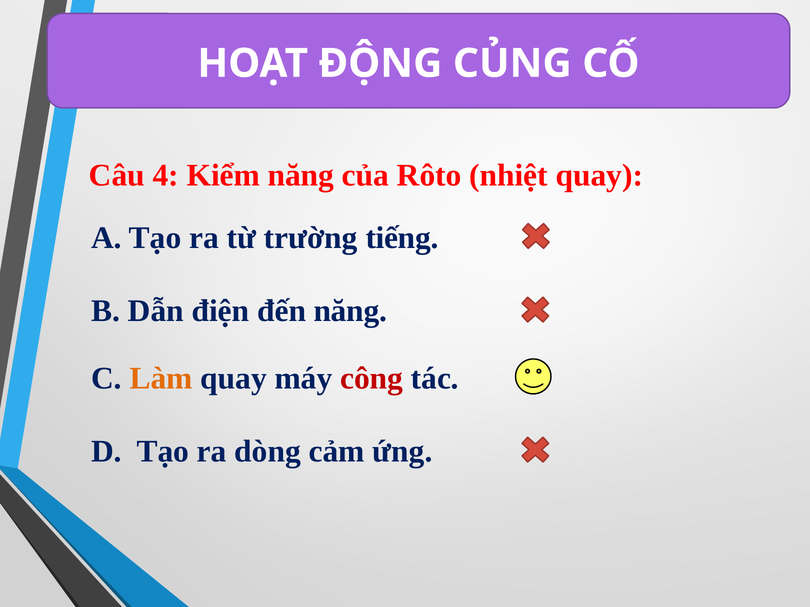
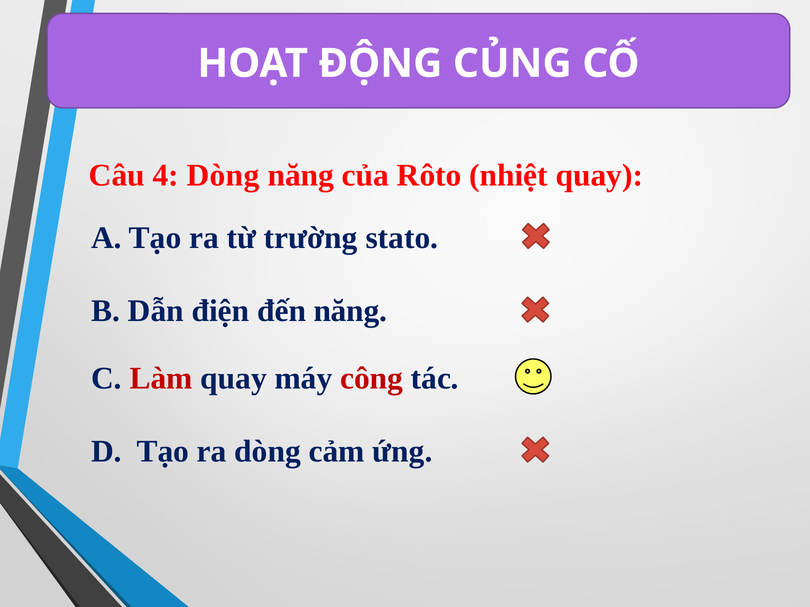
4 Kiểm: Kiểm -> Dòng (223, 176)
tiếng: tiếng -> stato (402, 238)
Làm colour: orange -> red (161, 379)
